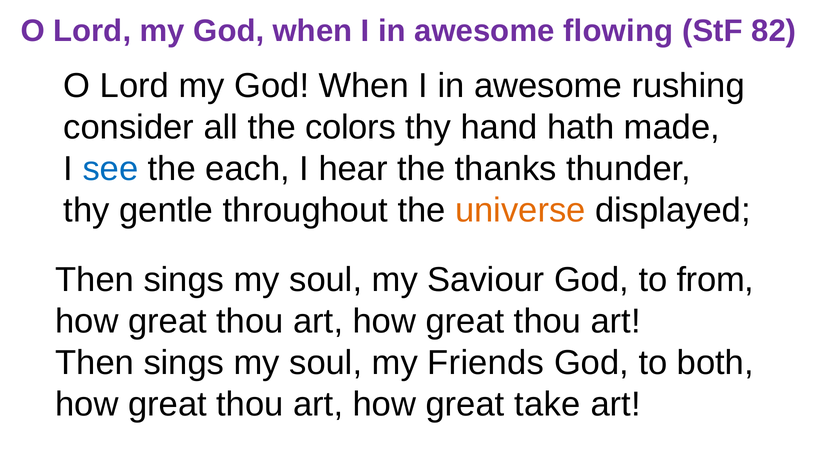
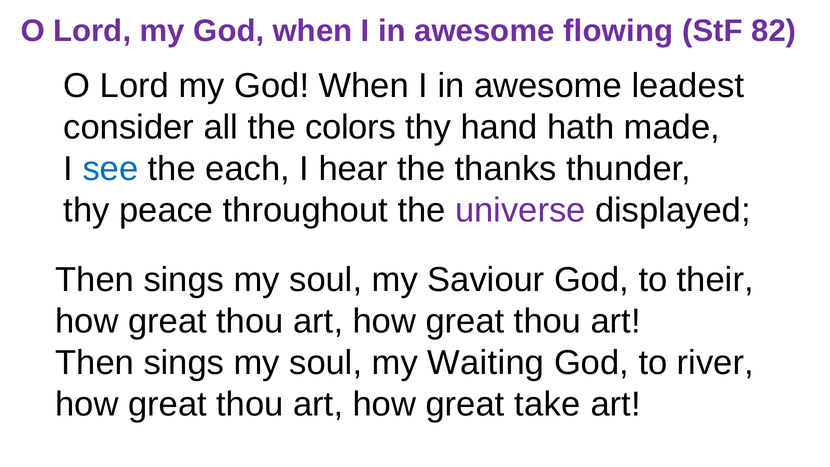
rushing: rushing -> leadest (688, 86)
gentle: gentle -> peace (166, 210)
universe colour: orange -> purple (520, 210)
from: from -> their (715, 280)
Friends: Friends -> Waiting (486, 363)
both: both -> river (715, 363)
